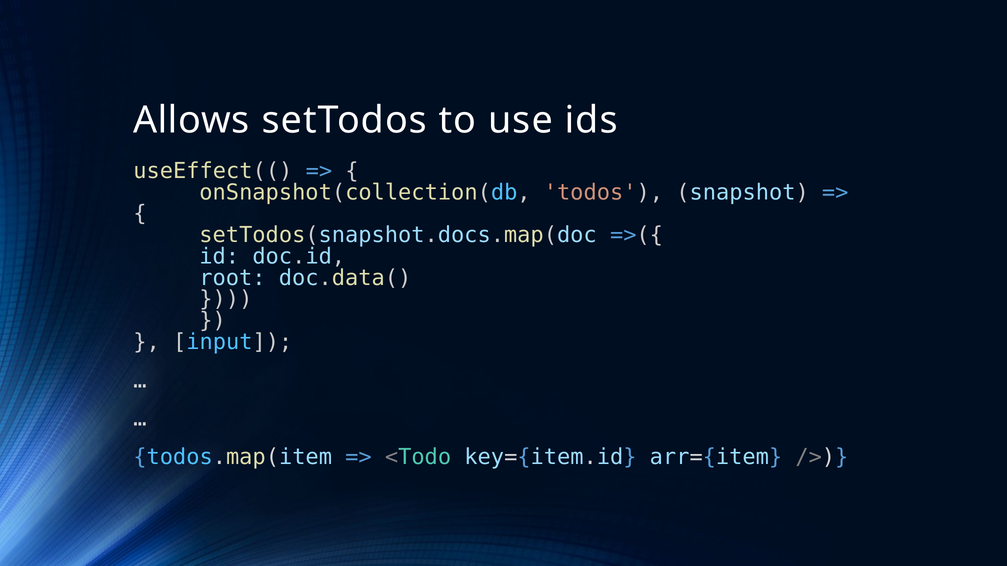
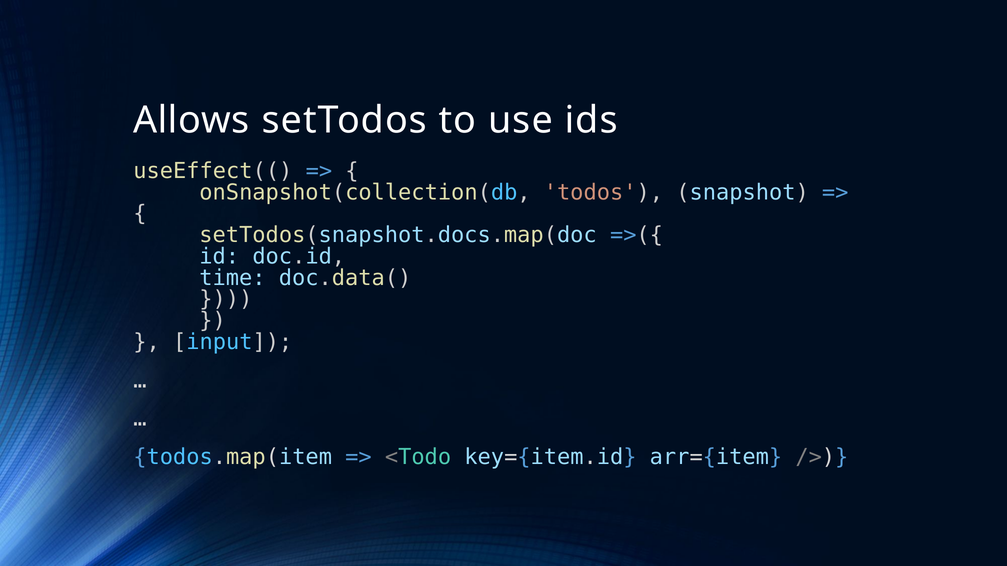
root: root -> time (232, 278)
